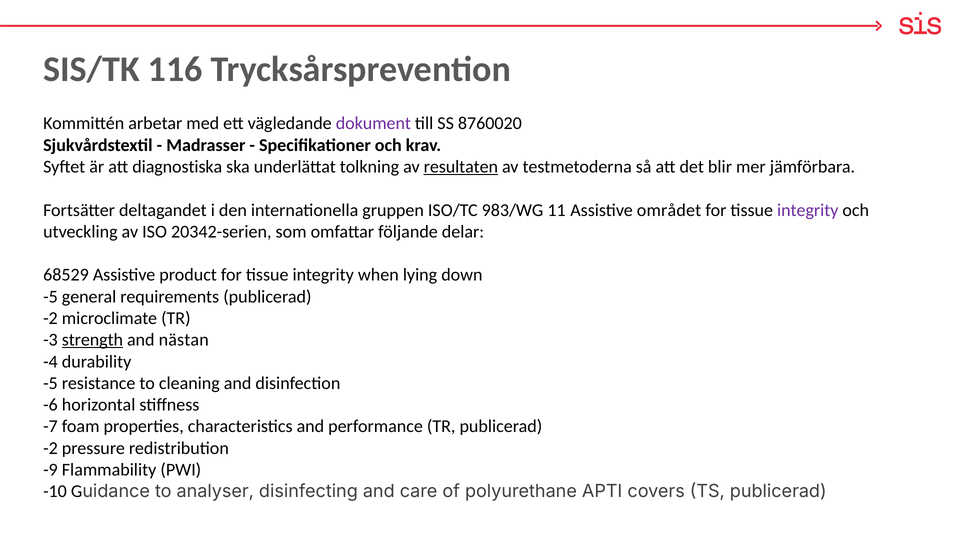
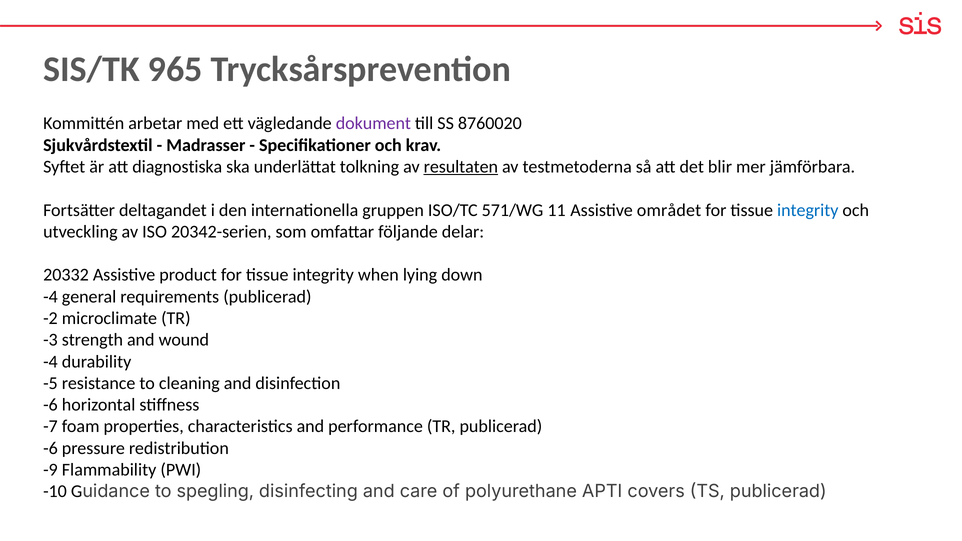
116: 116 -> 965 (175, 69)
983/WG: 983/WG -> 571/WG (513, 210)
integrity colour: purple -> blue (808, 210)
68529: 68529 -> 20332 (66, 275)
-5: -5 -> -4 (50, 297)
strength underline: present -> none (92, 340)
nästan: nästan -> wound (184, 340)
-2: -2 -> -6 (50, 448)
analyser: analyser -> spegling (215, 492)
